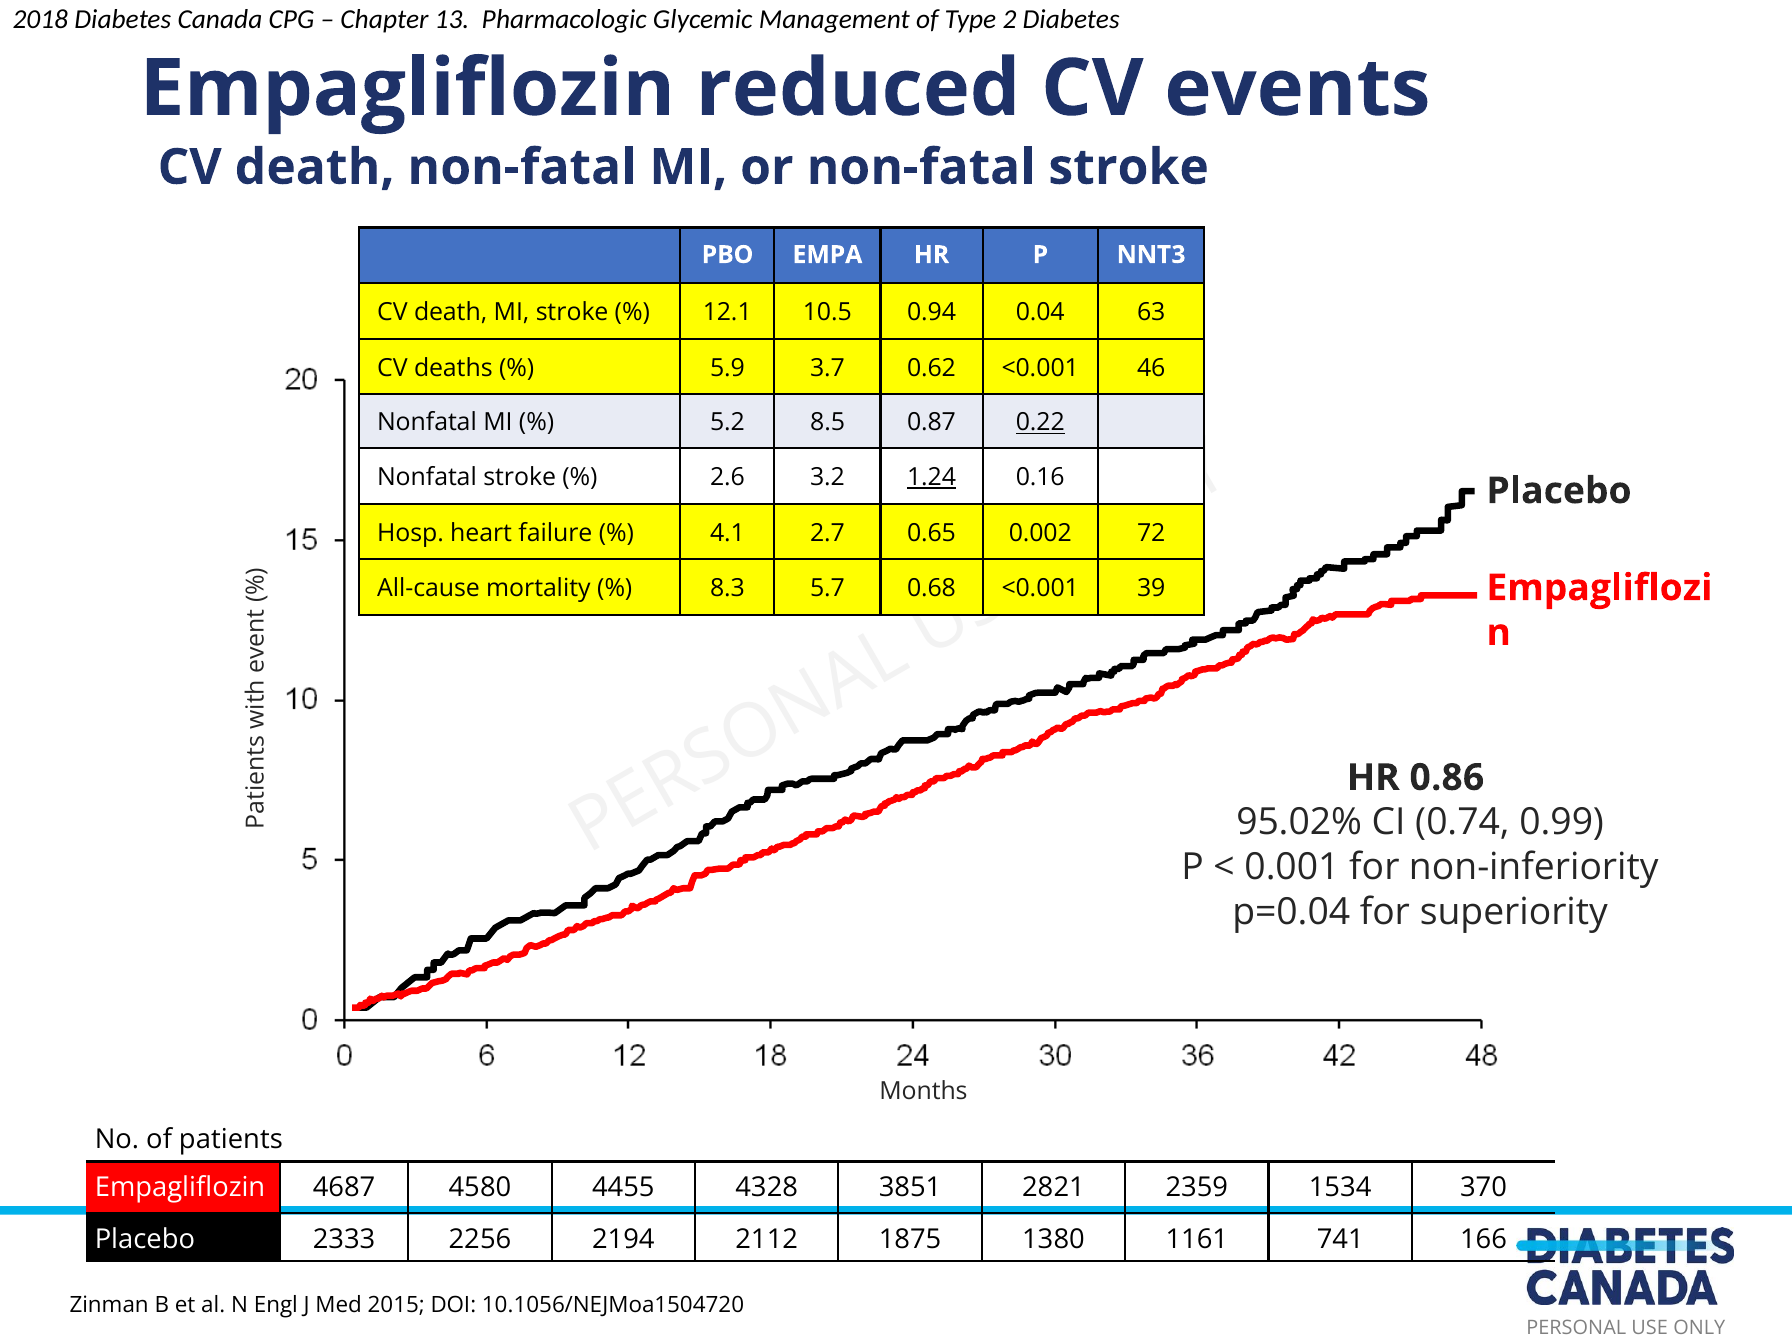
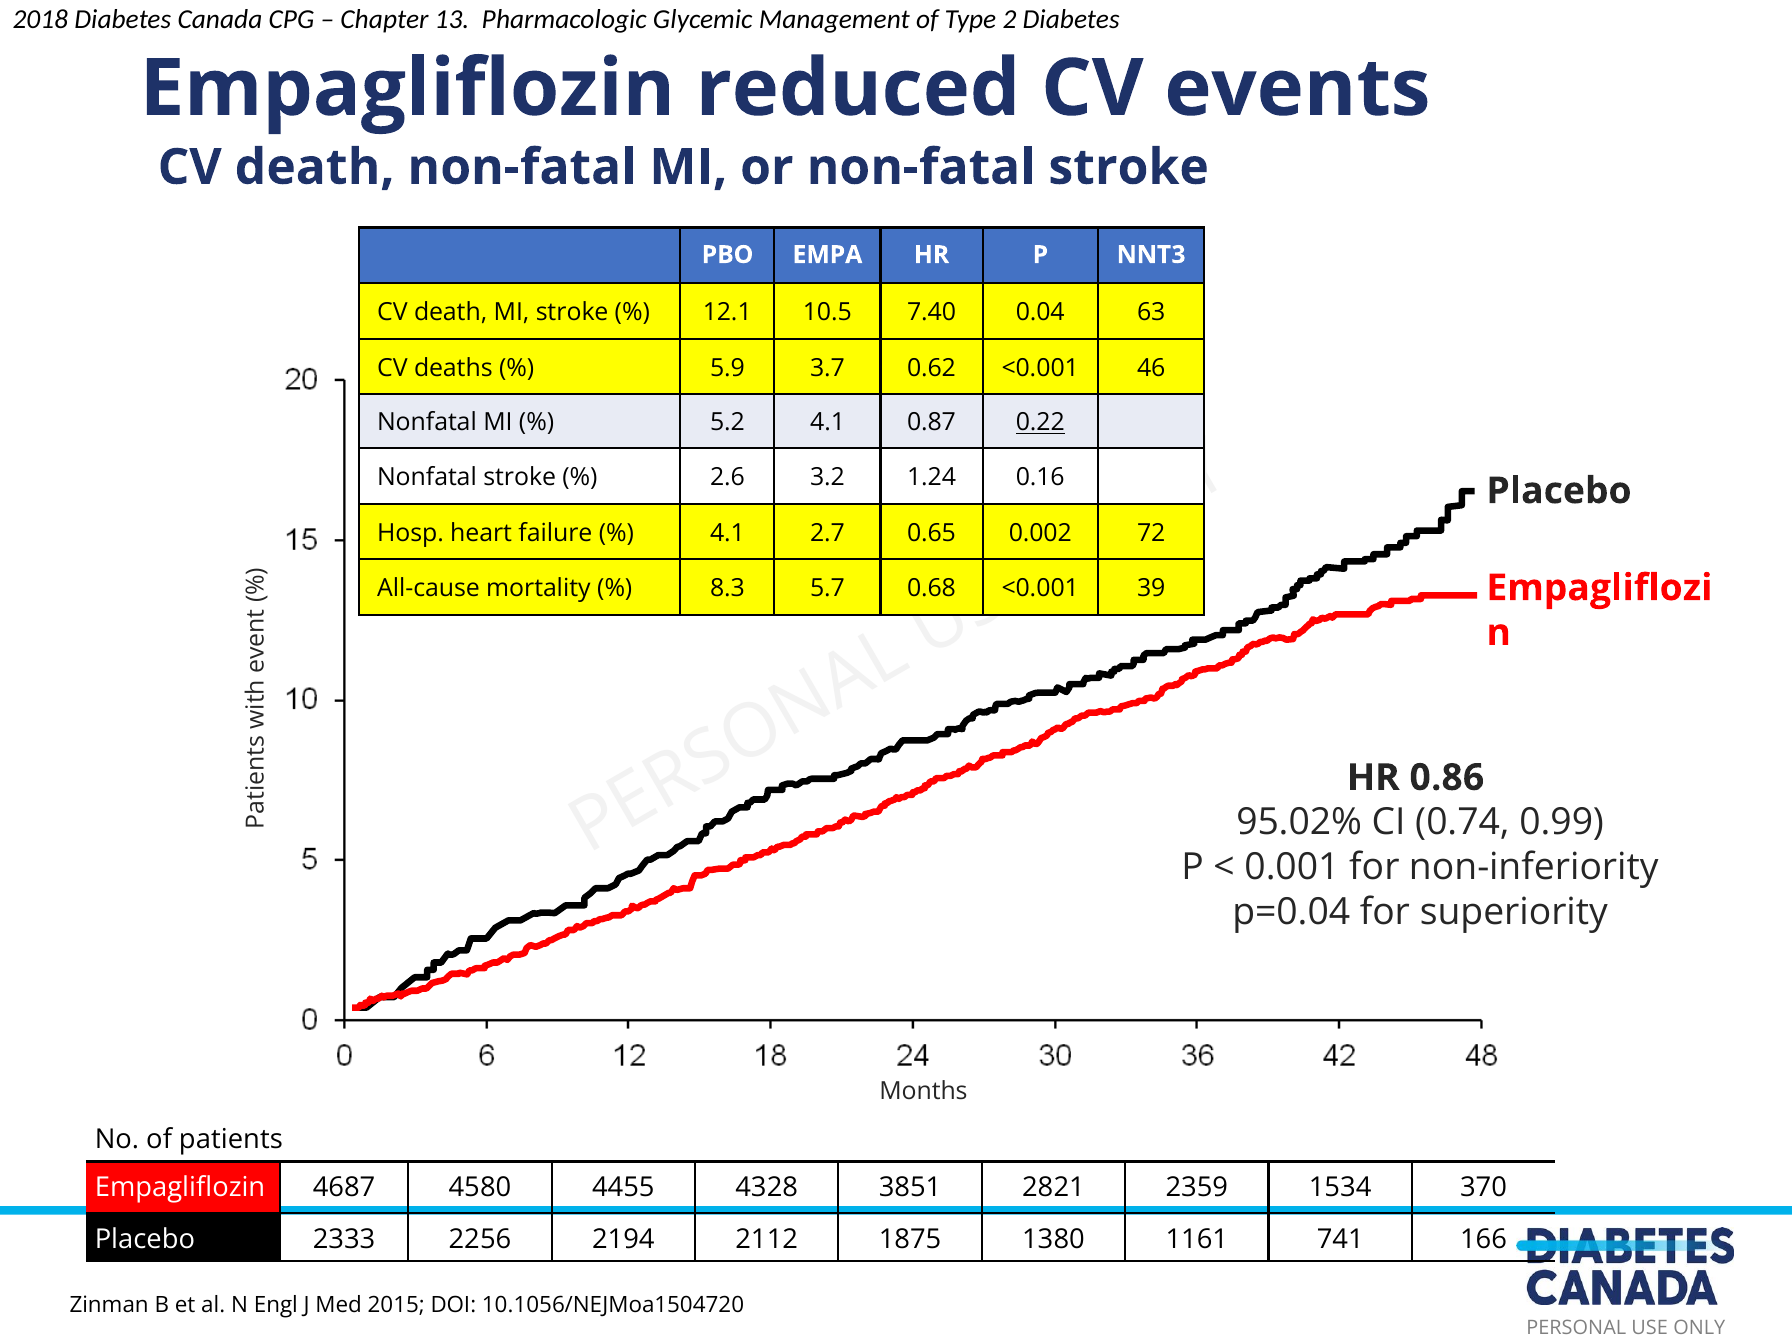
0.94: 0.94 -> 7.40 (932, 312)
5.2 8.5: 8.5 -> 4.1 (828, 423)
1.24 underline: present -> none (932, 477)
